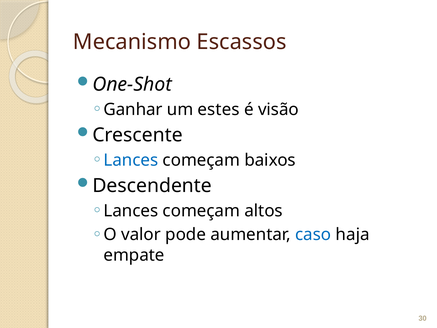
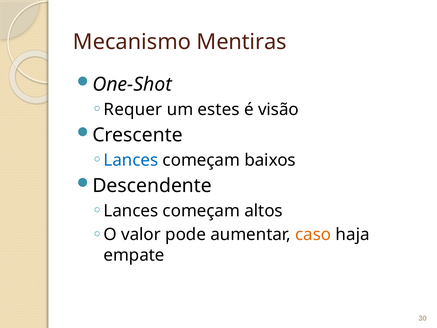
Escassos: Escassos -> Mentiras (242, 42)
Ganhar: Ganhar -> Requer (133, 109)
caso colour: blue -> orange (313, 235)
